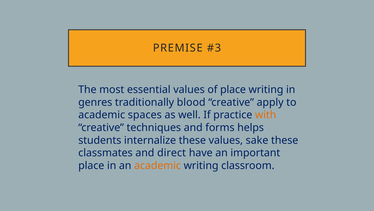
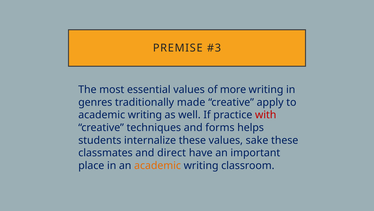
of place: place -> more (233, 89)
blood: blood -> made (191, 102)
spaces: spaces -> writing (145, 115)
with colour: orange -> red (266, 115)
